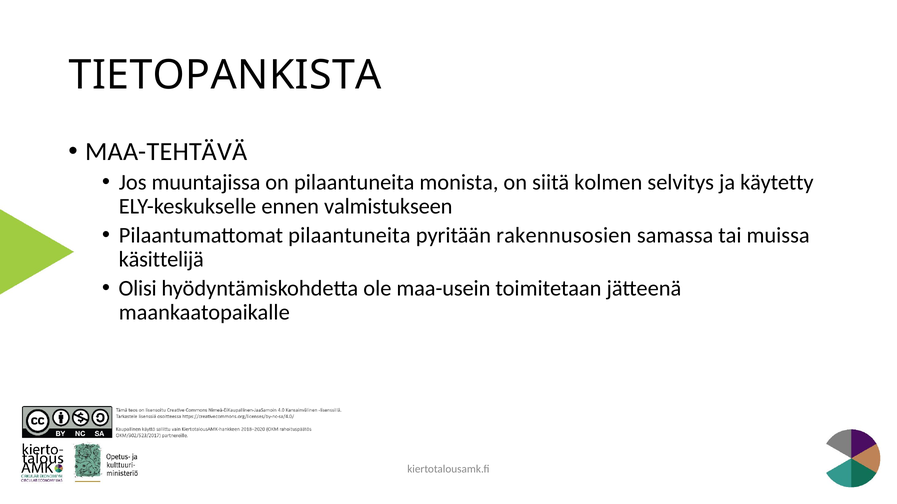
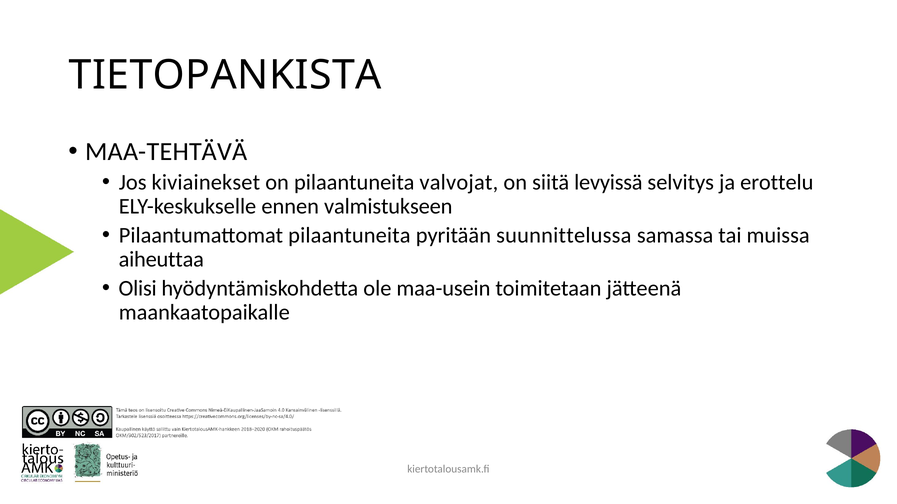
muuntajissa: muuntajissa -> kiviainekset (206, 183)
monista: monista -> valvojat (459, 183)
kolmen: kolmen -> levyissä (608, 183)
käytetty: käytetty -> erottelu (777, 183)
rakennusosien: rakennusosien -> suunnittelussa (564, 236)
käsittelijä: käsittelijä -> aiheuttaa (161, 260)
